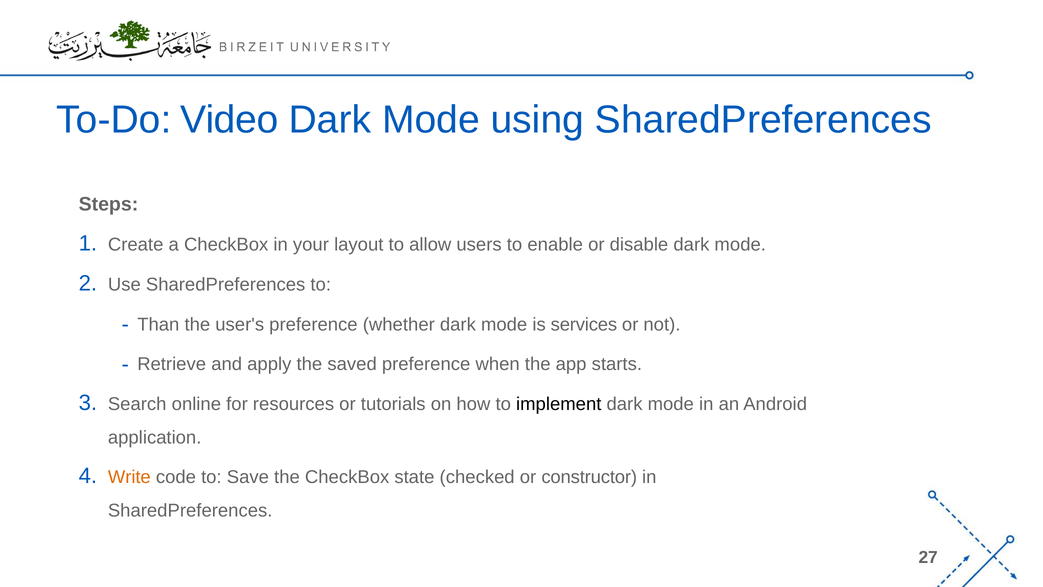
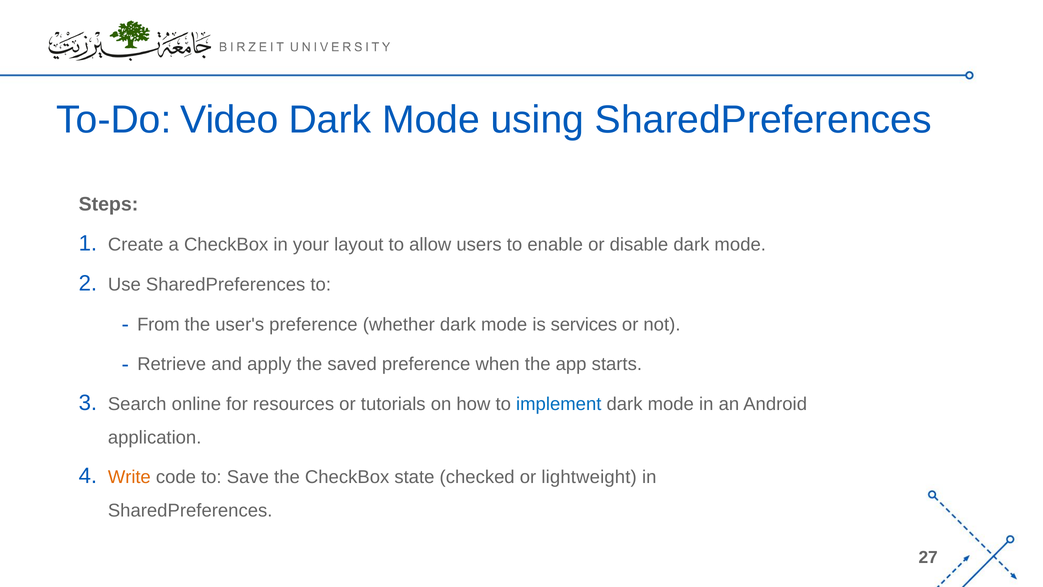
Than: Than -> From (158, 324)
implement colour: black -> blue (559, 404)
constructor: constructor -> lightweight (589, 477)
